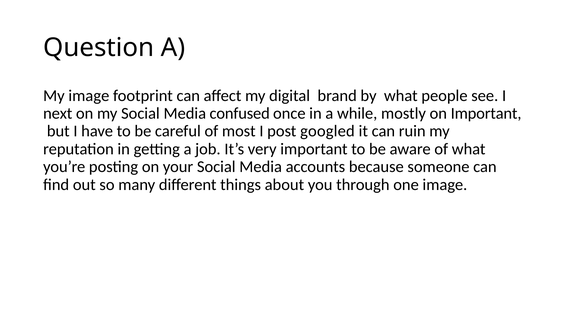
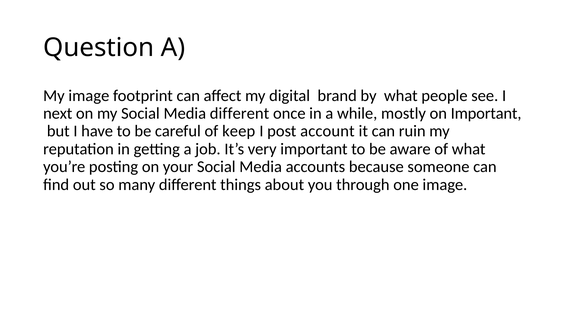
Media confused: confused -> different (240, 114)
most: most -> keep (239, 131)
googled: googled -> account (327, 131)
